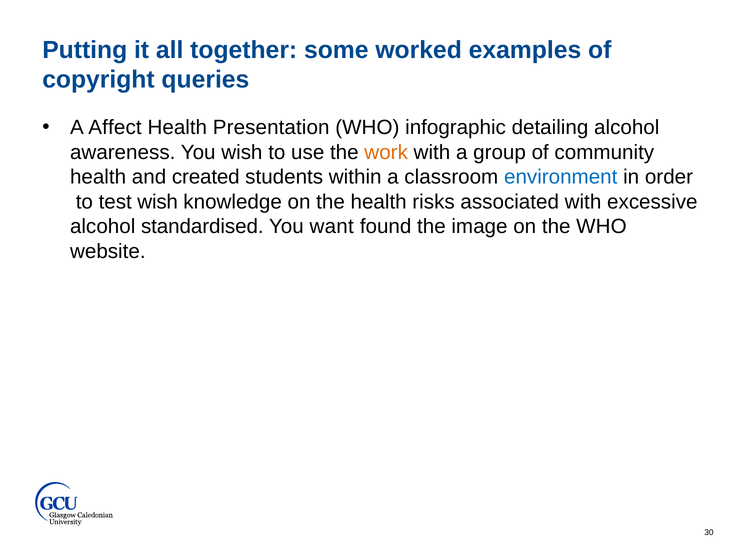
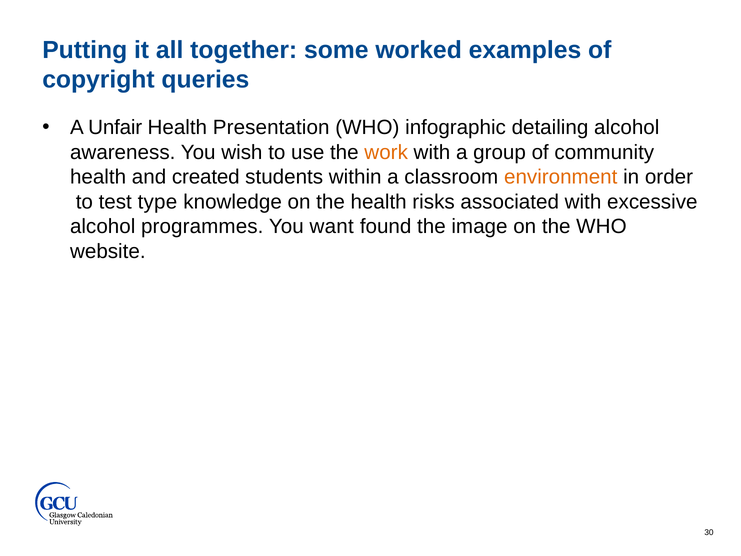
Affect: Affect -> Unfair (115, 128)
environment colour: blue -> orange (561, 177)
test wish: wish -> type (157, 202)
standardised: standardised -> programmes (202, 226)
